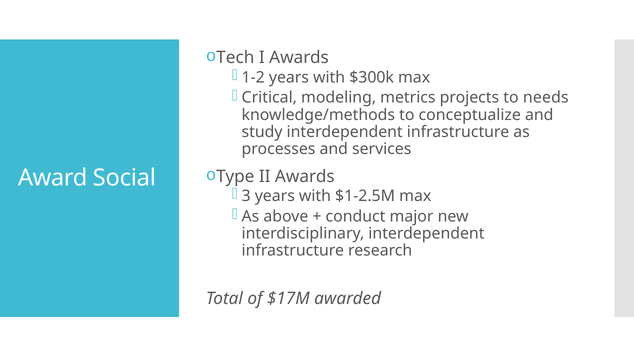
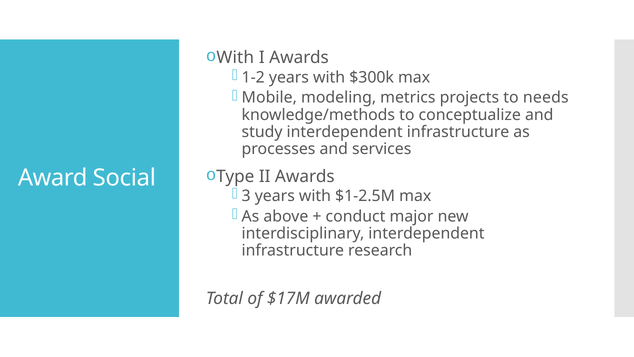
Tech: Tech -> With (235, 58)
Critical: Critical -> Mobile (269, 98)
